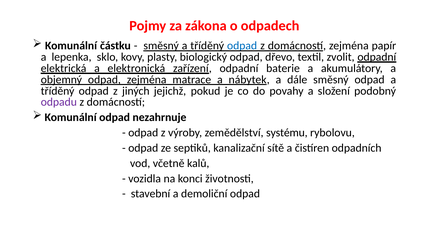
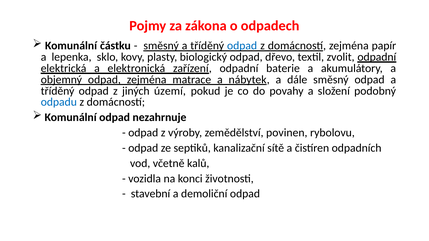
jejichž: jejichž -> území (170, 91)
odpadu colour: purple -> blue (59, 102)
systému: systému -> povinen (287, 133)
